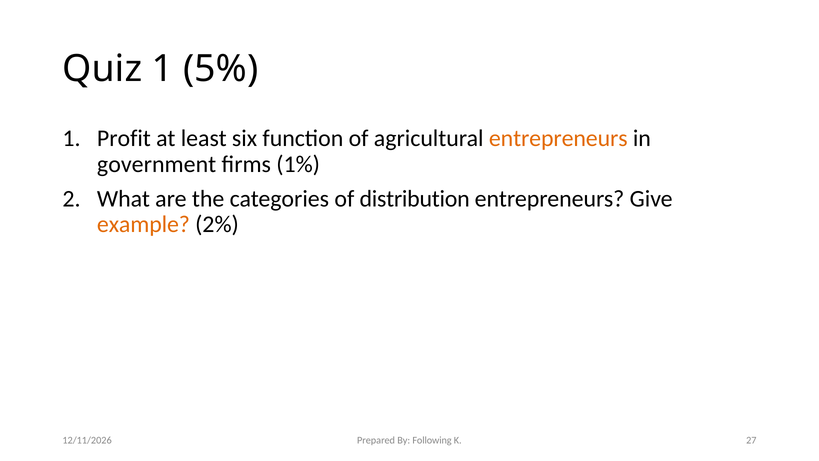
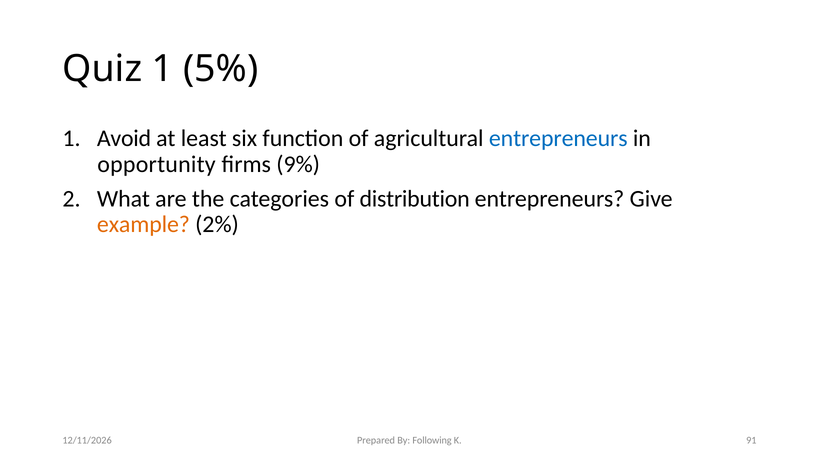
Profit: Profit -> Avoid (124, 138)
entrepreneurs colour: orange -> blue (558, 138)
government: government -> opportunity (157, 164)
1%: 1% -> 9% (298, 164)
27: 27 -> 91 (751, 440)
